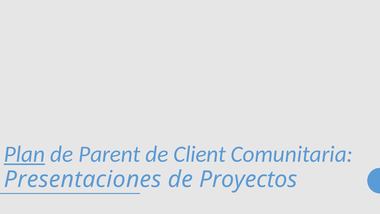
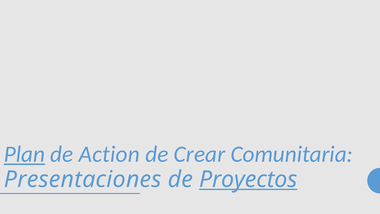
Parent: Parent -> Action (109, 154)
Client: Client -> Crear (199, 154)
Proyectos underline: none -> present (248, 179)
